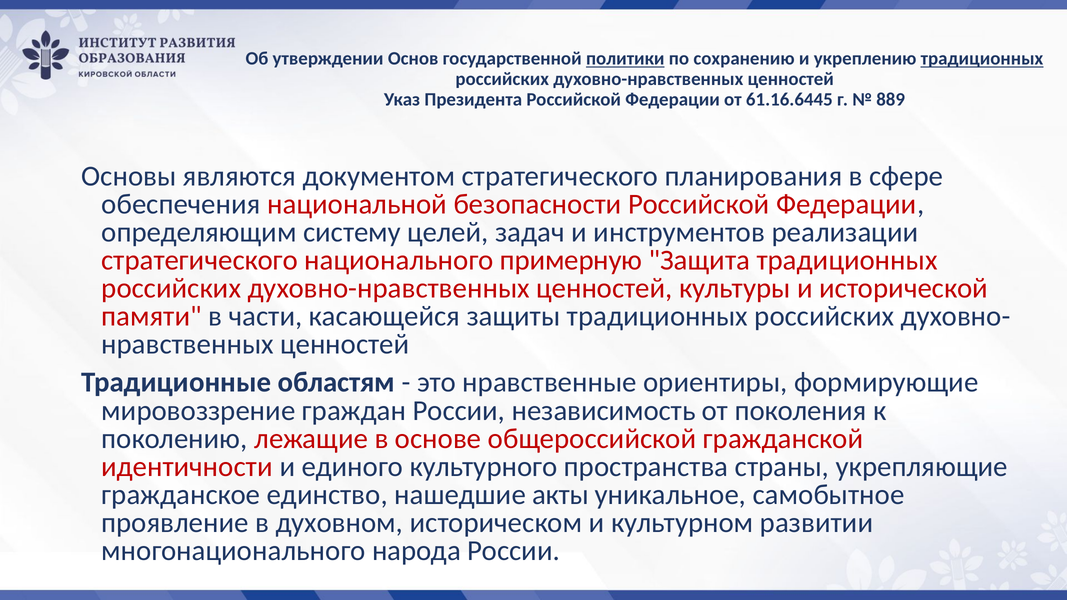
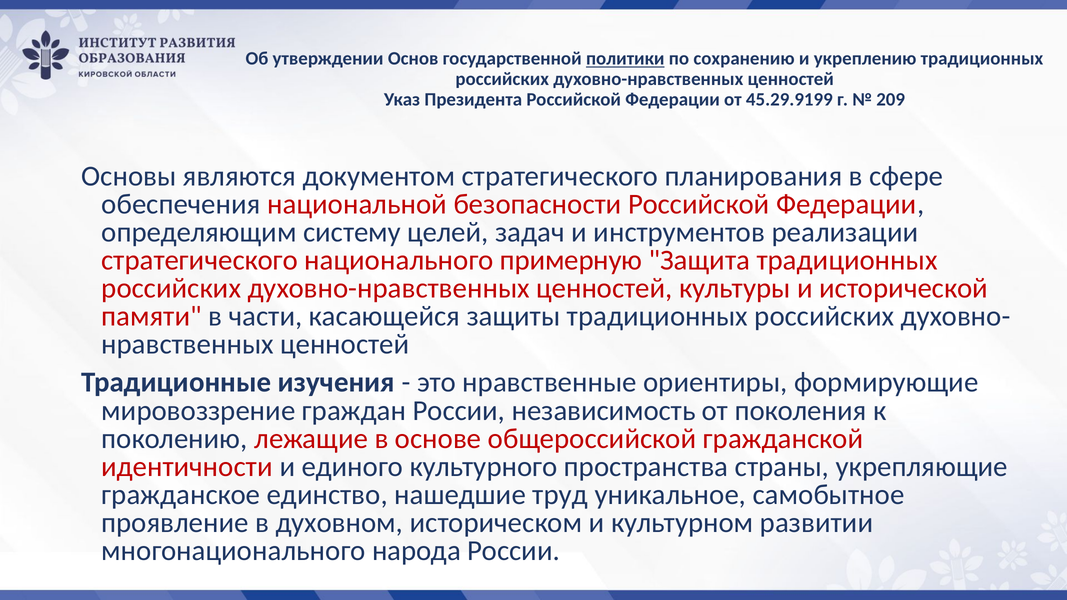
традиционных underline: present -> none (982, 59)
61.16.6445: 61.16.6445 -> 45.29.9199 (789, 100)
889: 889 -> 209 (891, 100)
областям: областям -> изучения (336, 383)
акты: акты -> труд (560, 495)
